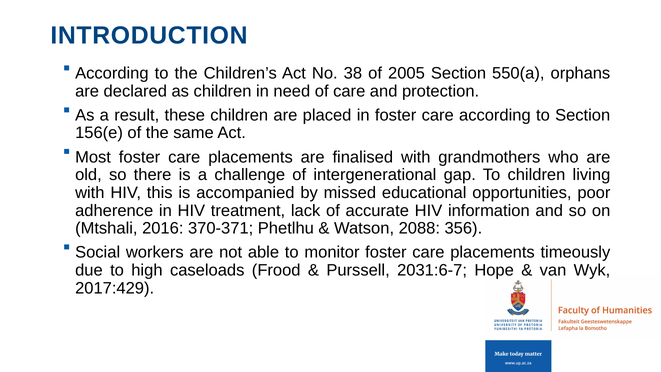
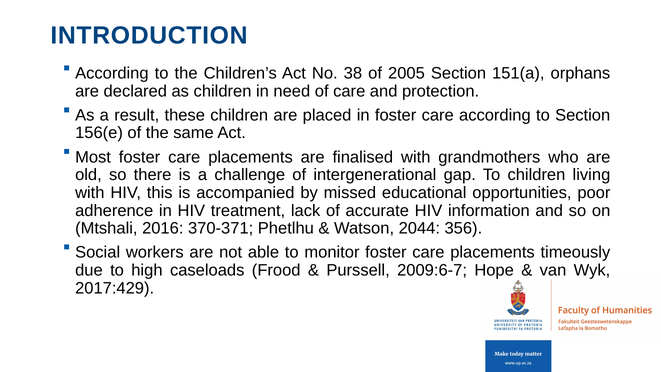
550(a: 550(a -> 151(a (518, 73)
2088: 2088 -> 2044 (419, 228)
2031:6-7: 2031:6-7 -> 2009:6-7 (432, 270)
